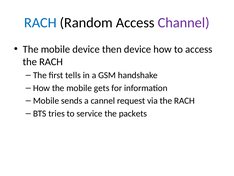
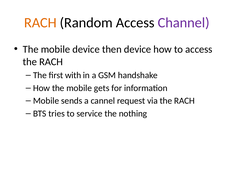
RACH colour: blue -> orange (40, 23)
tells: tells -> with (73, 75)
packets: packets -> nothing (133, 113)
